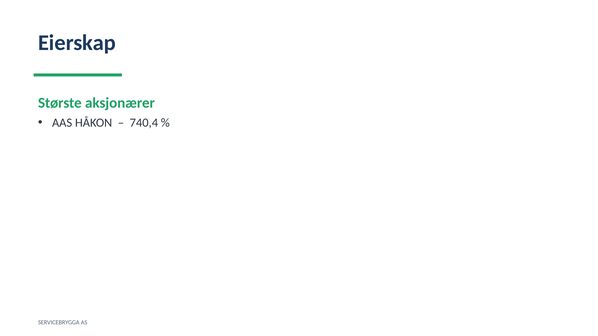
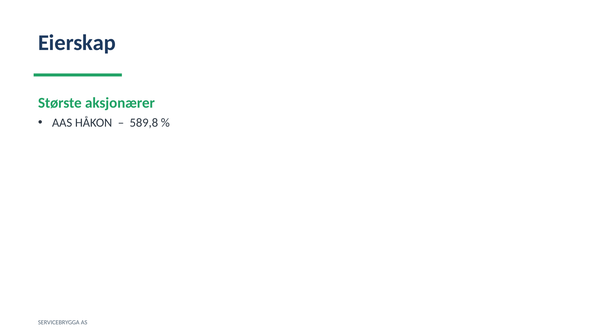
740,4: 740,4 -> 589,8 (144, 123)
